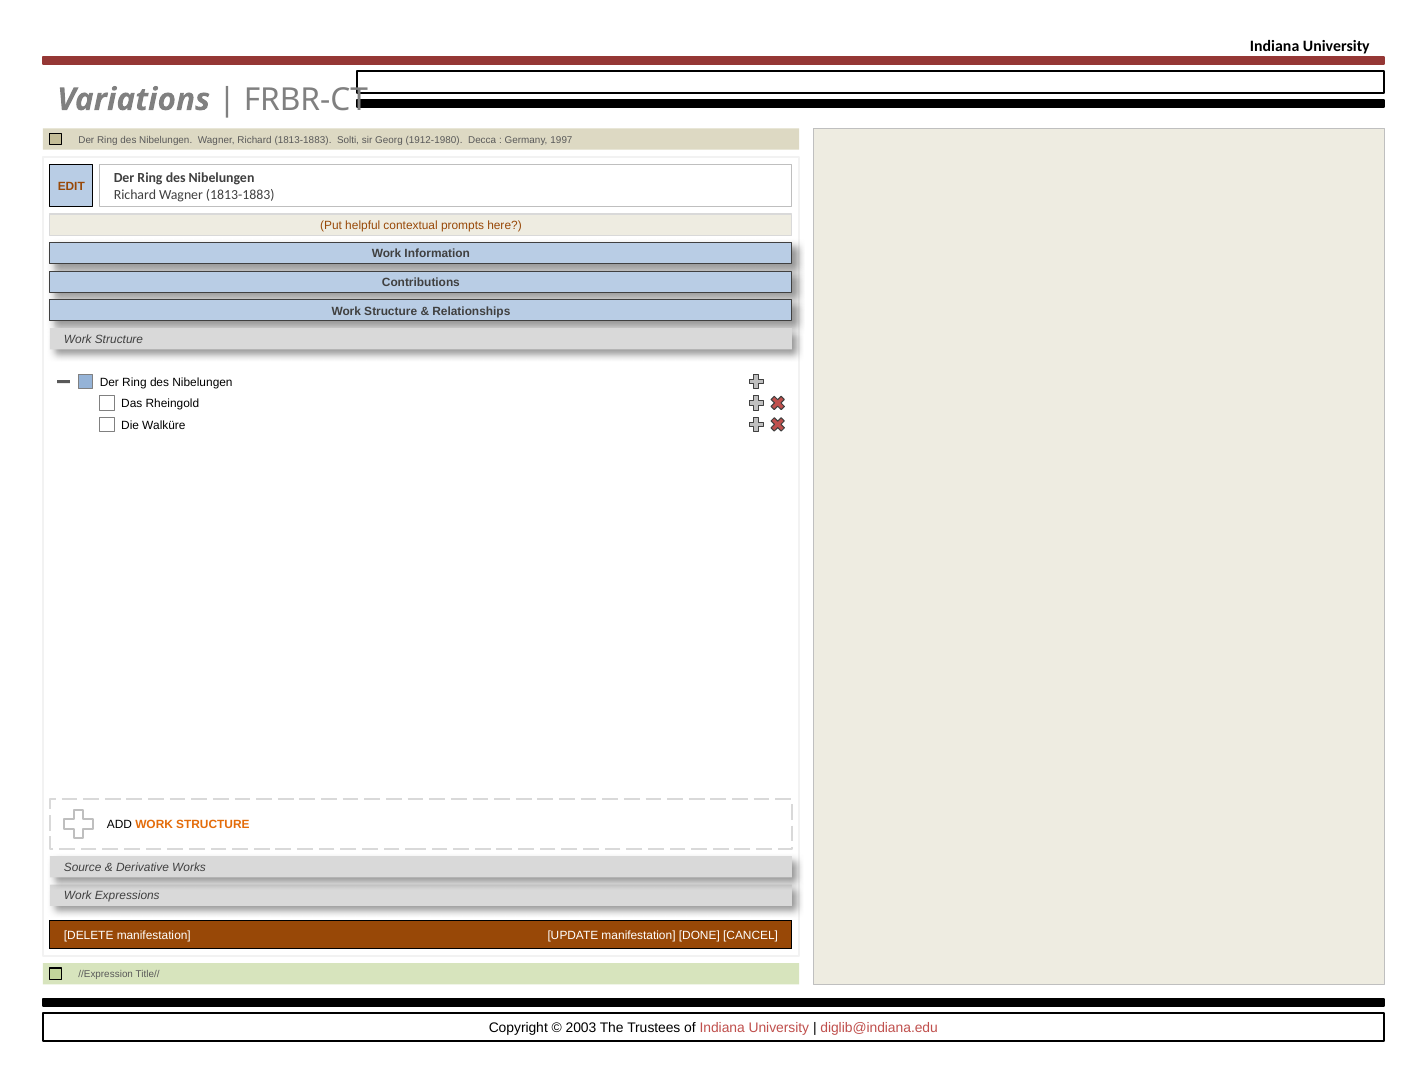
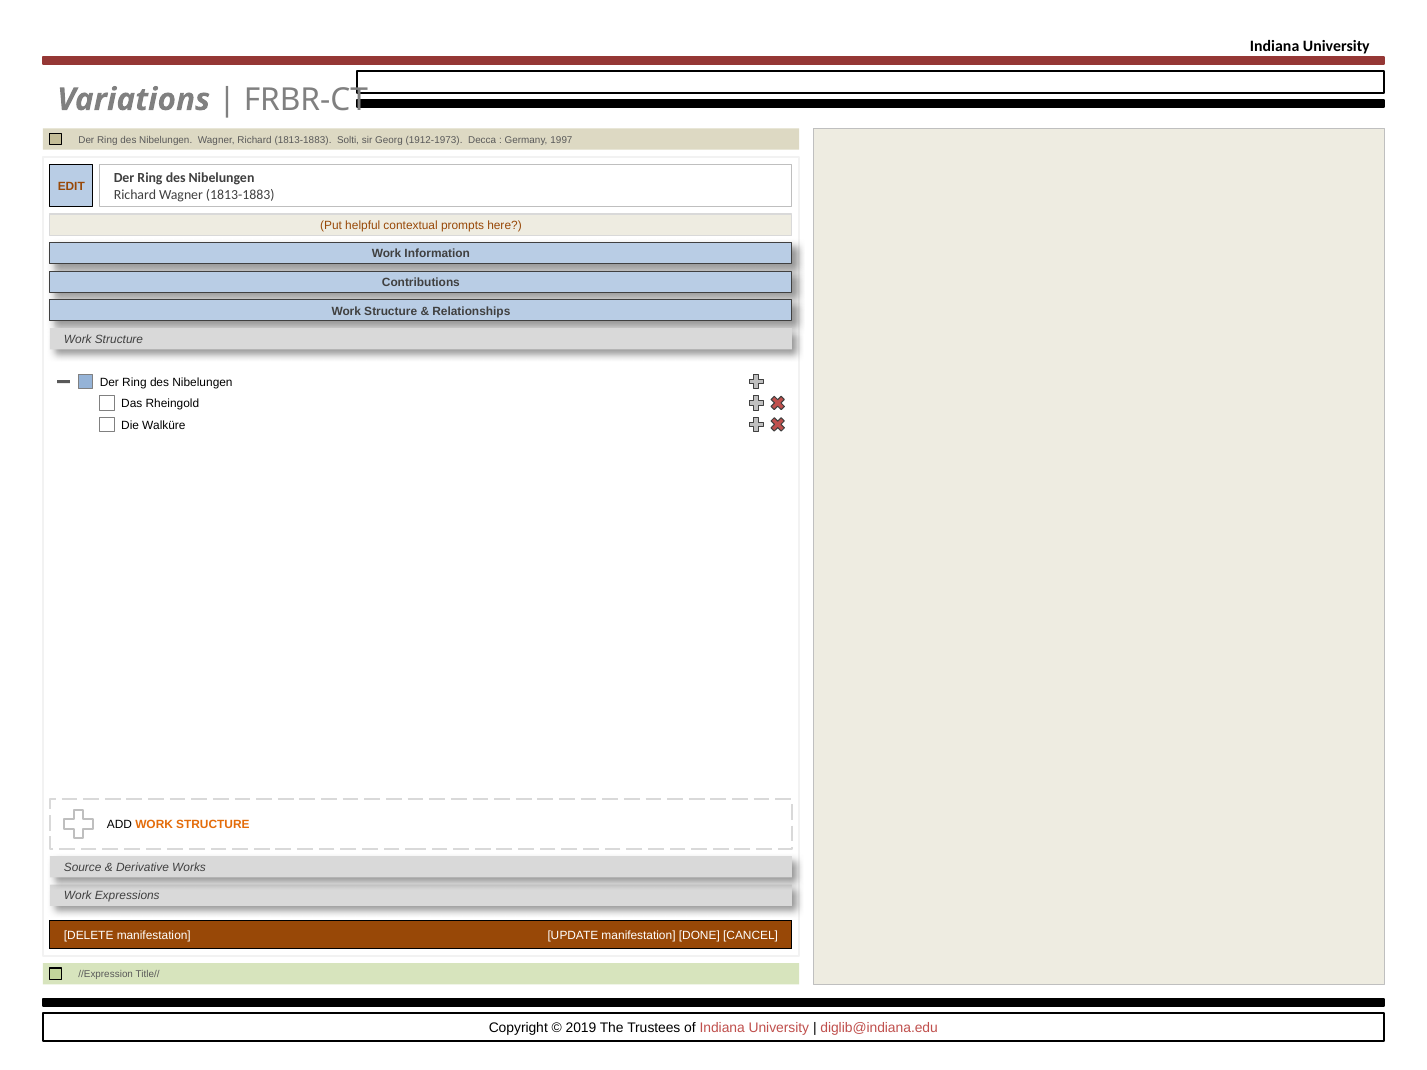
1912-1980: 1912-1980 -> 1912-1973 (434, 140)
2003: 2003 -> 2019 (581, 1028)
